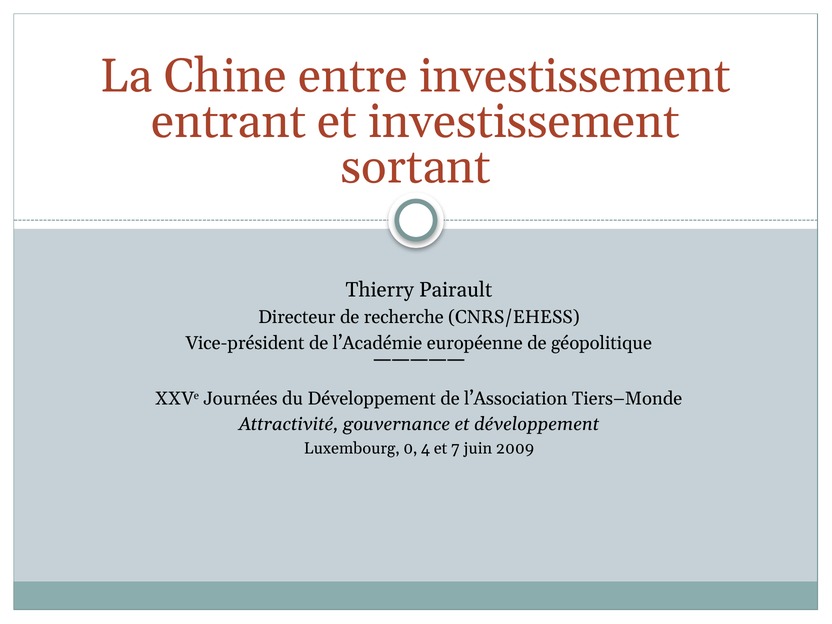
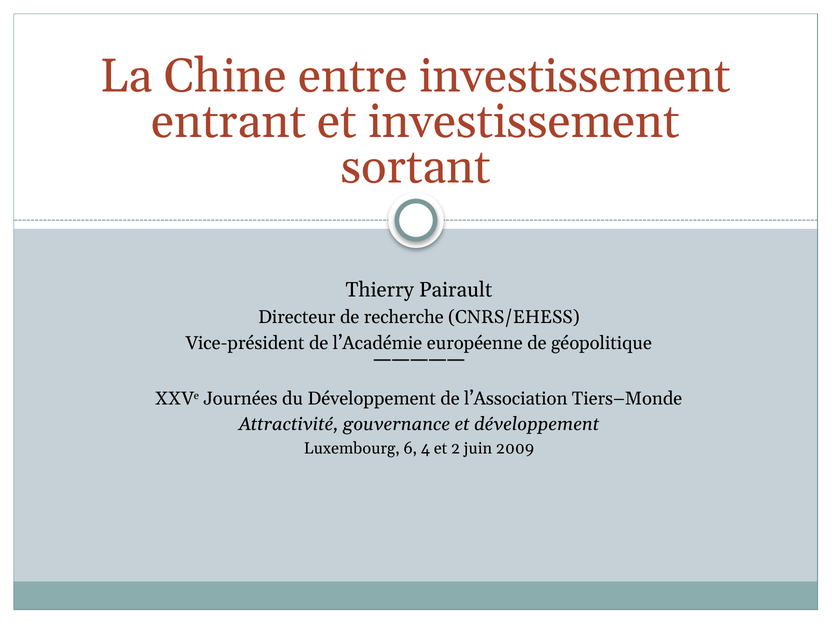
0: 0 -> 6 (410, 448)
7: 7 -> 2 (456, 448)
